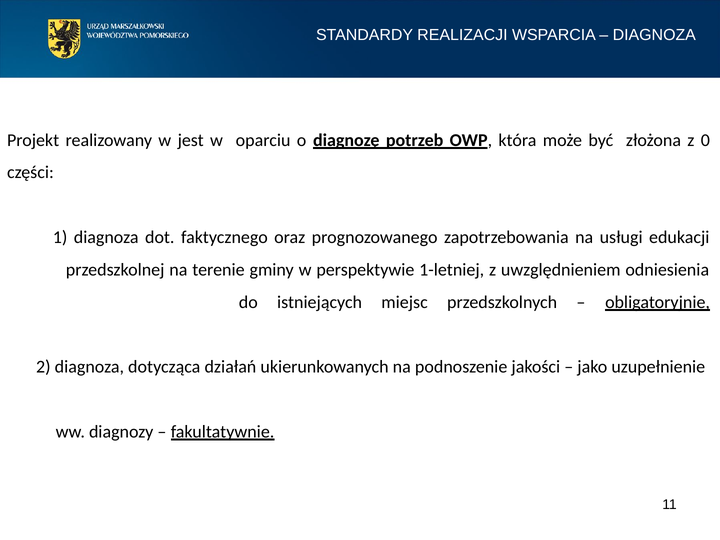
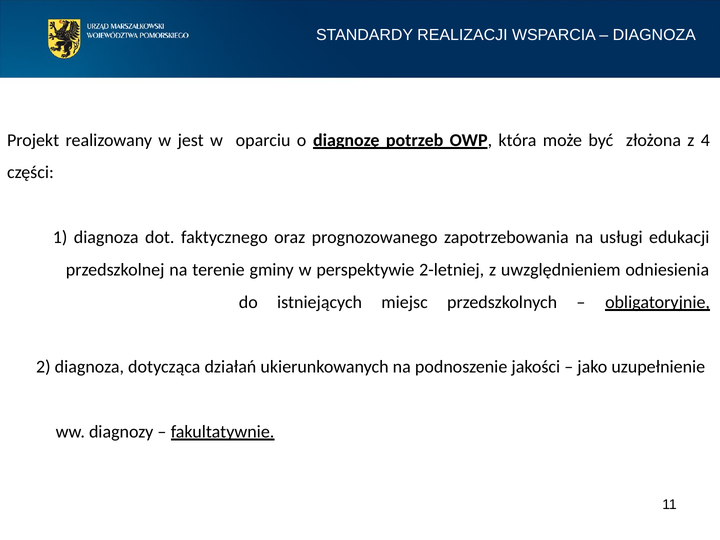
0: 0 -> 4 (705, 140)
1-letniej: 1-letniej -> 2-letniej (452, 270)
